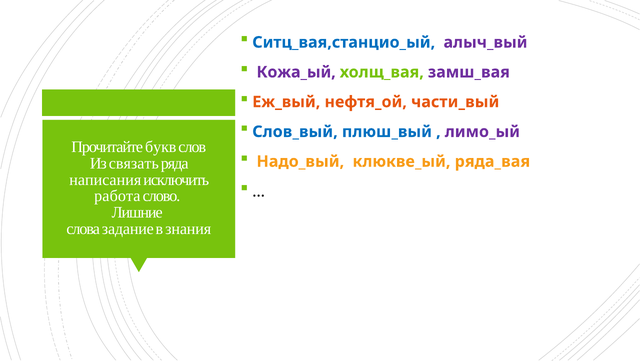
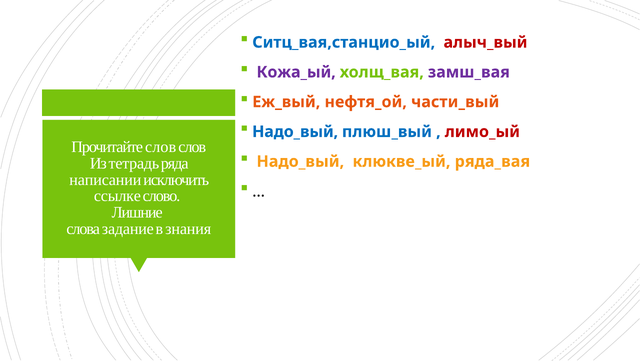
алыч_вый colour: purple -> red (486, 42)
Слов_вый: Слов_вый -> Надо_вый (295, 132)
лимо_ый colour: purple -> red (482, 132)
Прочитайте букв: букв -> слов (161, 147)
связать: связать -> тетрадь (134, 163)
написания: написания -> написании (105, 180)
работа: работа -> ссылке (117, 196)
